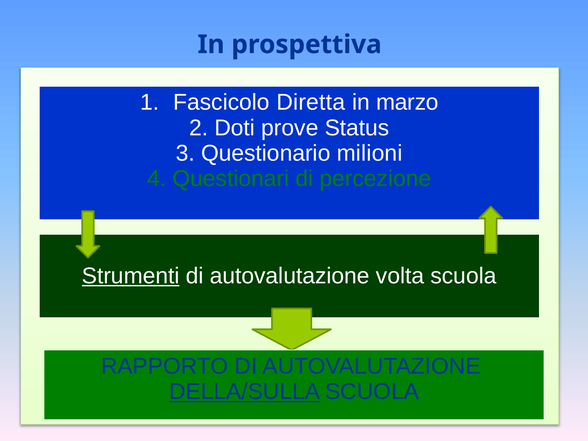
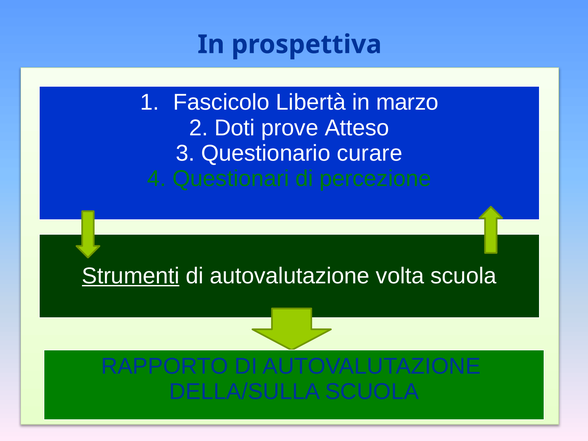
Diretta: Diretta -> Libertà (311, 102)
Status: Status -> Atteso (357, 128)
milioni: milioni -> curare (370, 153)
DELLA/SULLA underline: present -> none (245, 392)
